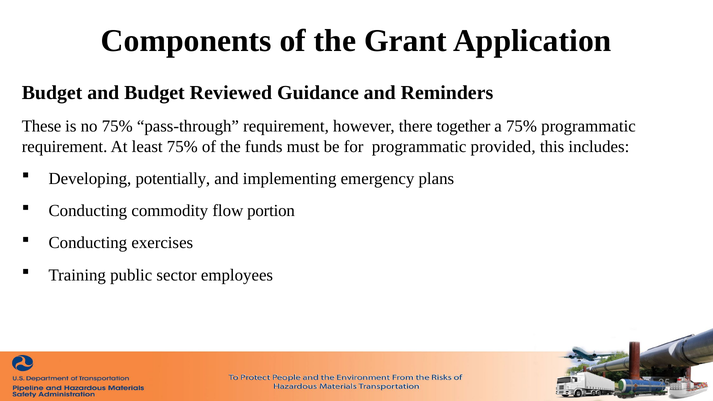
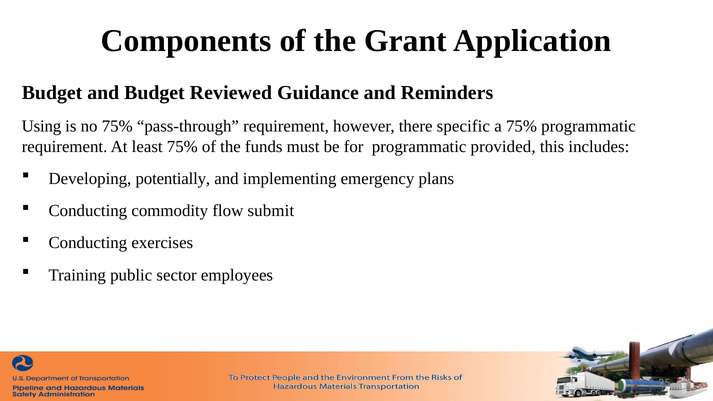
These: These -> Using (42, 126)
together: together -> specific (463, 126)
portion: portion -> submit (271, 211)
